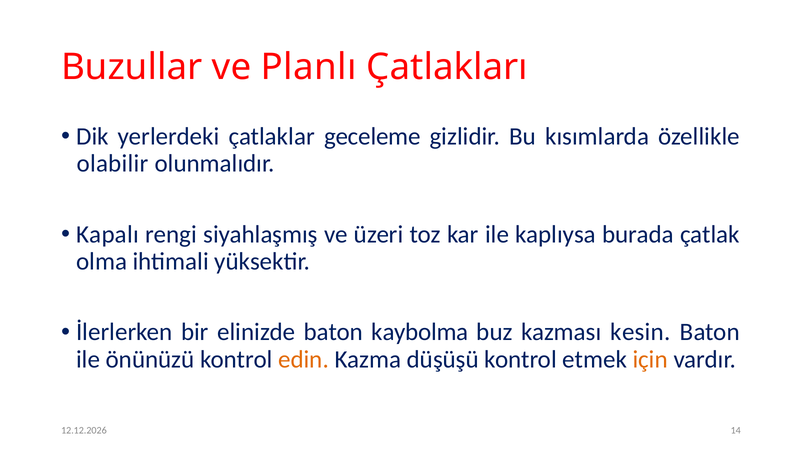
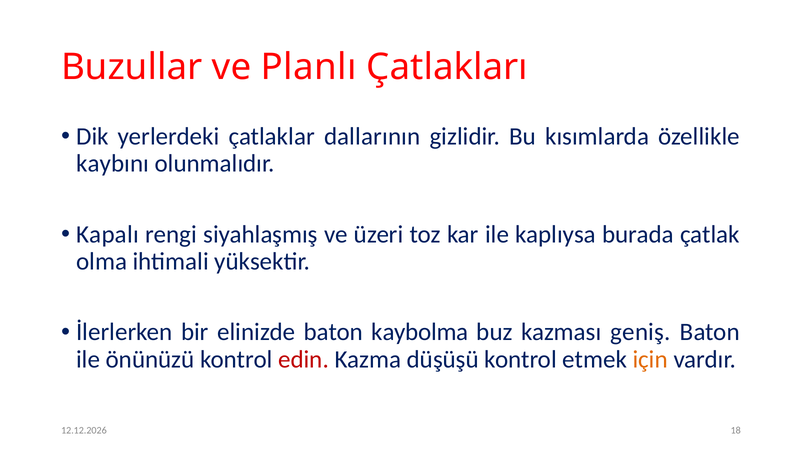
geceleme: geceleme -> dallarının (372, 136)
olabilir: olabilir -> kaybını (113, 164)
kesin: kesin -> geniş (641, 332)
edin colour: orange -> red (304, 359)
14: 14 -> 18 (736, 431)
